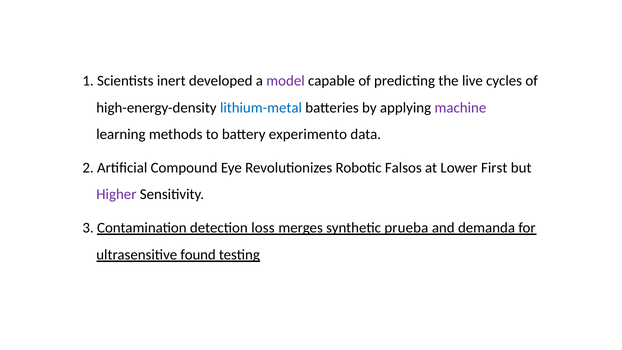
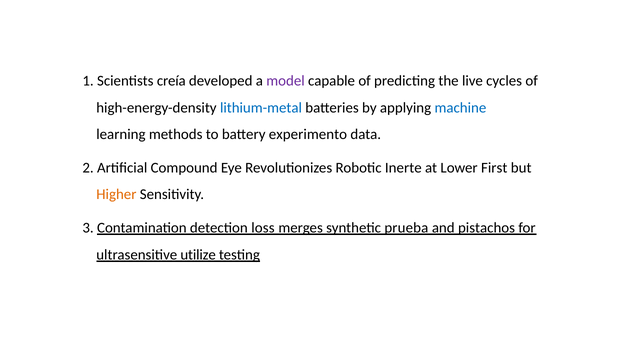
inert: inert -> creía (171, 81)
machine colour: purple -> blue (460, 108)
Falsos: Falsos -> Inerte (403, 168)
Higher colour: purple -> orange (116, 195)
demanda: demanda -> pistachos (487, 228)
found: found -> utilize (198, 255)
